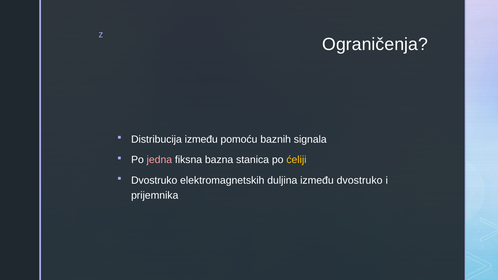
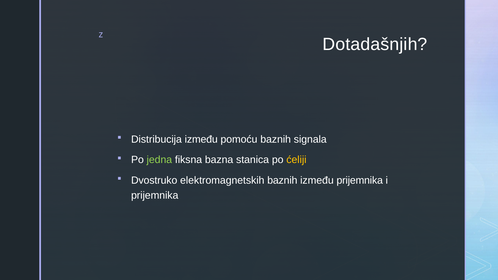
Ograničenja: Ograničenja -> Dotadašnjih (375, 44)
jedna colour: pink -> light green (159, 160)
elektromagnetskih duljina: duljina -> baznih (282, 181)
između dvostruko: dvostruko -> prijemnika (360, 181)
